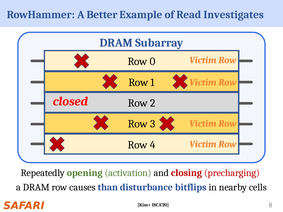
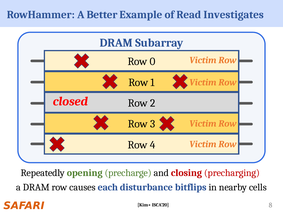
activation: activation -> precharge (128, 173)
than: than -> each (108, 188)
